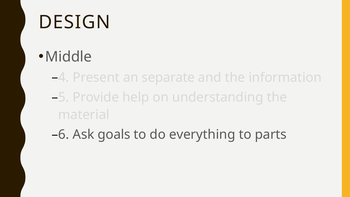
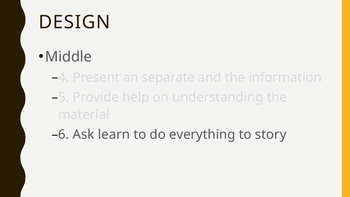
goals: goals -> learn (114, 135)
parts: parts -> story (271, 135)
